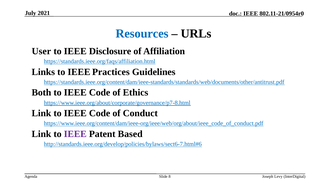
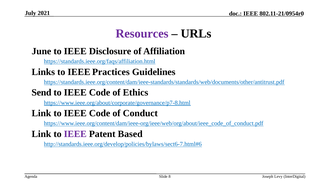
Resources colour: blue -> purple (142, 34)
User: User -> June (41, 51)
Both: Both -> Send (41, 93)
